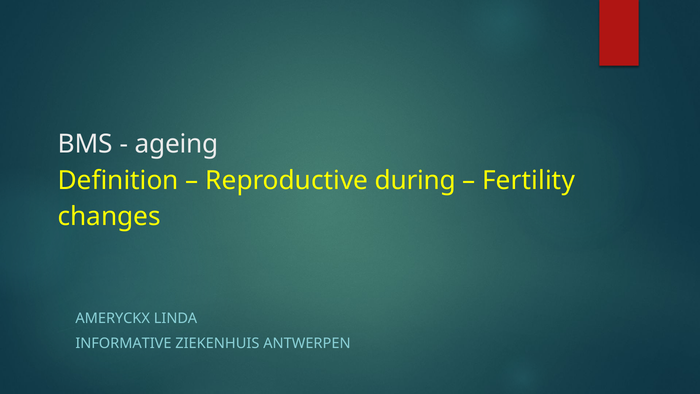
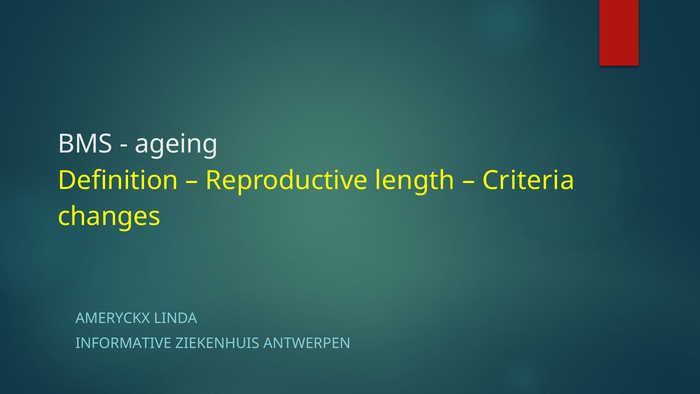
during: during -> length (415, 180)
Fertility: Fertility -> Criteria (528, 180)
